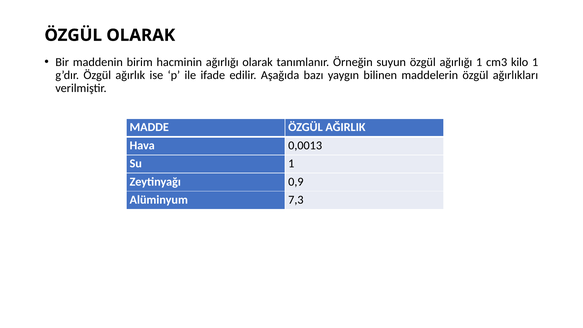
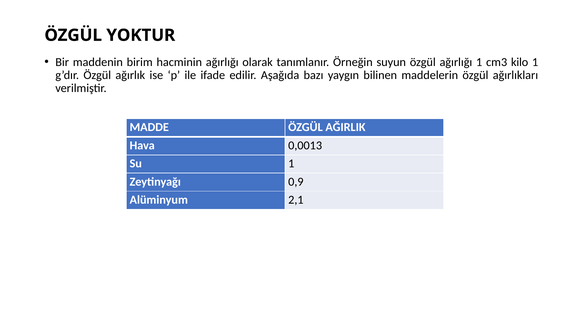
ÖZGÜL OLARAK: OLARAK -> YOKTUR (141, 35)
7,3: 7,3 -> 2,1 (296, 200)
